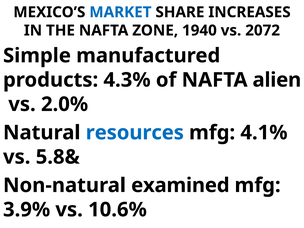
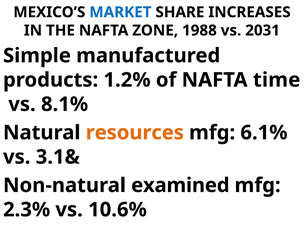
1940: 1940 -> 1988 (199, 30)
2072: 2072 -> 2031 (263, 30)
4.3%: 4.3% -> 1.2% (127, 80)
alien: alien -> time (277, 80)
2.0%: 2.0% -> 8.1% (65, 104)
resources colour: blue -> orange (135, 133)
4.1%: 4.1% -> 6.1% (264, 133)
5.8&: 5.8& -> 3.1& (58, 157)
3.9%: 3.9% -> 2.3% (27, 210)
